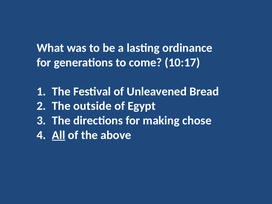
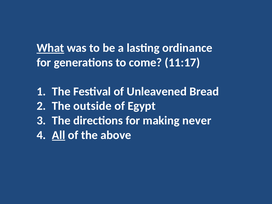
What underline: none -> present (50, 48)
10:17: 10:17 -> 11:17 (182, 62)
chose: chose -> never (197, 121)
